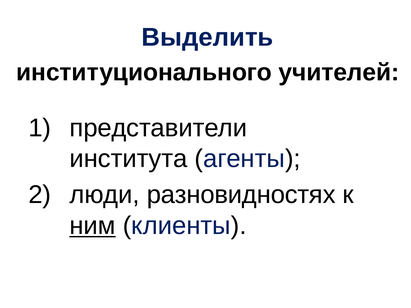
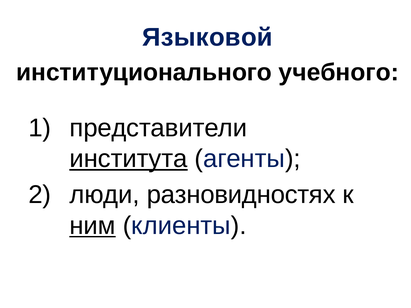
Выделить: Выделить -> Языковой (207, 37)
учителей: учителей -> учебного (339, 72)
института underline: none -> present (129, 159)
